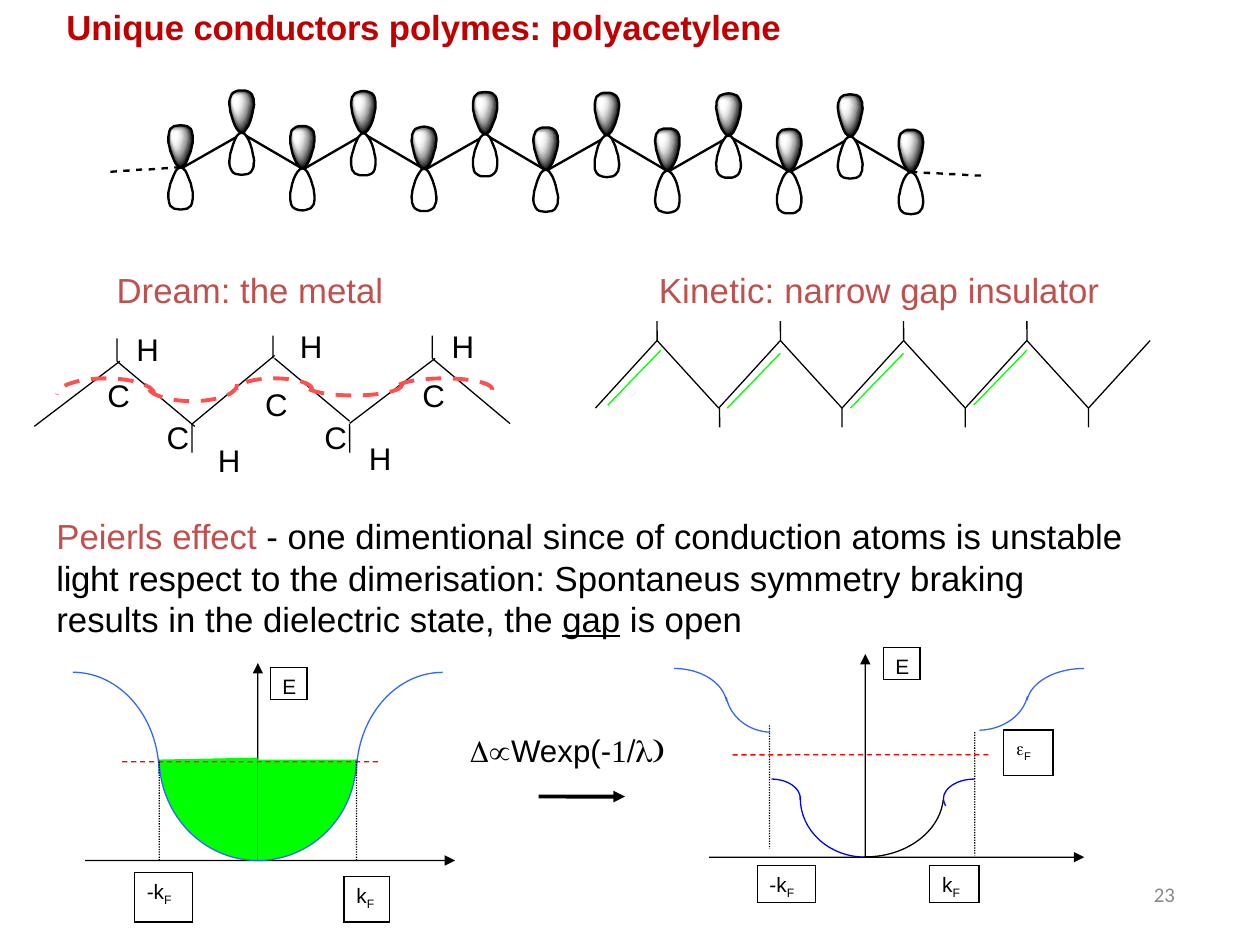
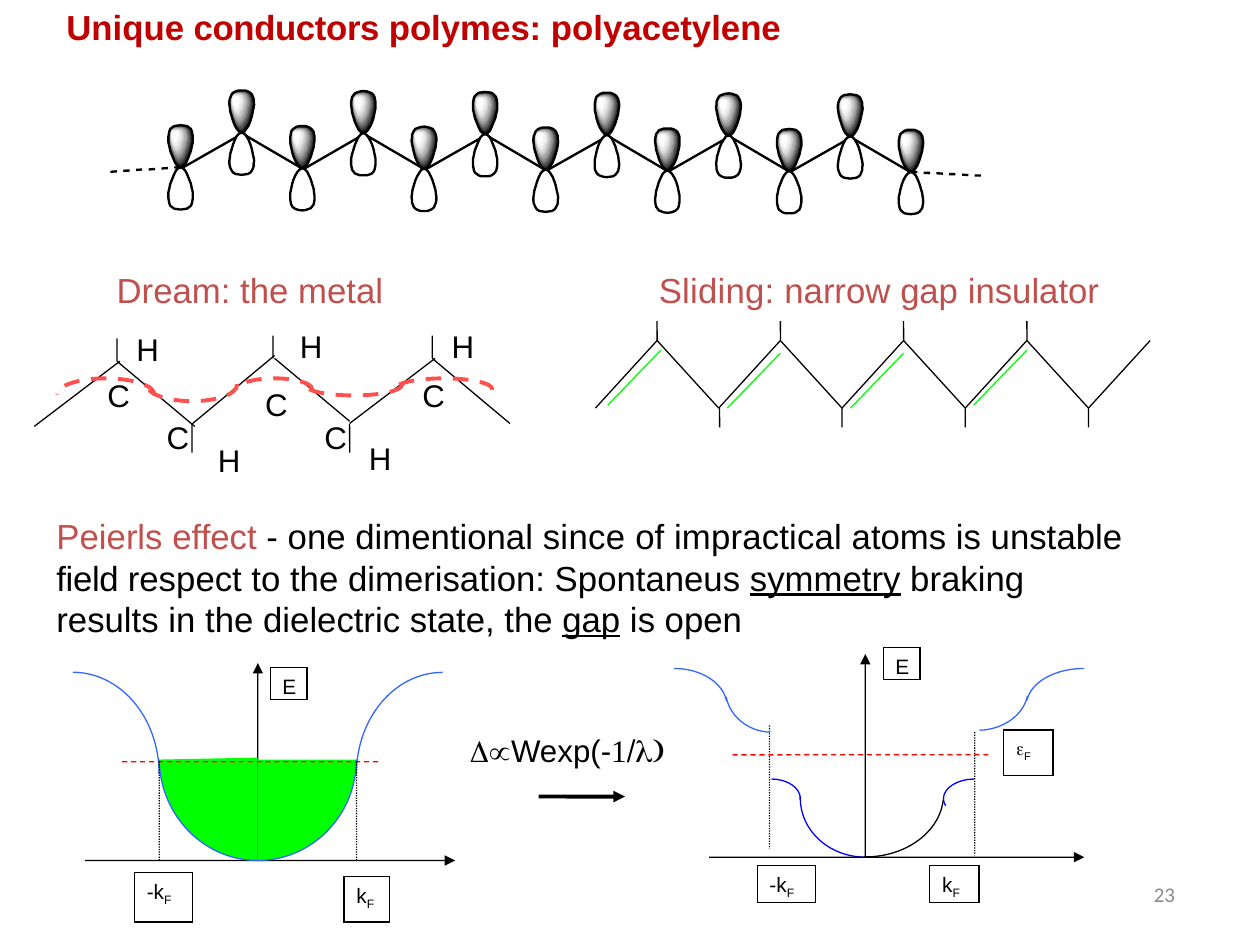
Kinetic: Kinetic -> Sliding (717, 291)
conduction: conduction -> impractical (758, 538)
light: light -> field (88, 579)
symmetry underline: none -> present (825, 579)
